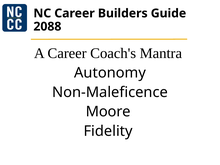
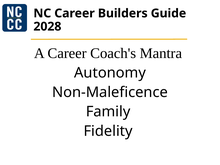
2088: 2088 -> 2028 (47, 27)
Moore: Moore -> Family (108, 112)
